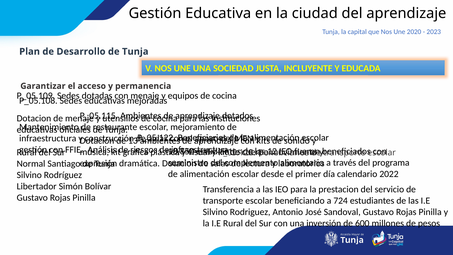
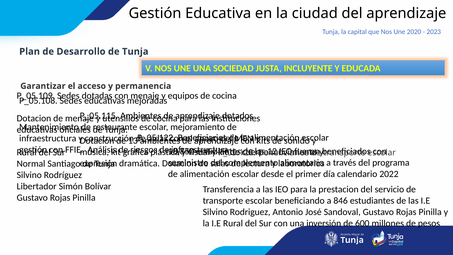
724: 724 -> 846 (341, 200)
